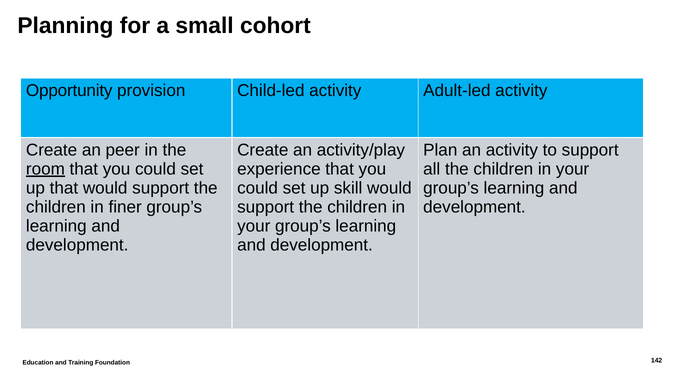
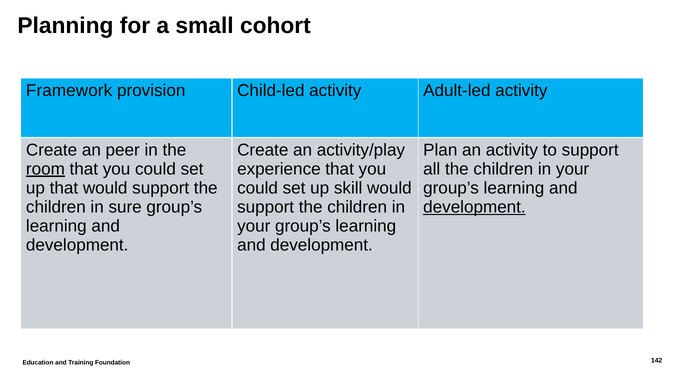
Opportunity: Opportunity -> Framework (69, 91)
finer: finer -> sure (125, 207)
development underline: none -> present (474, 207)
